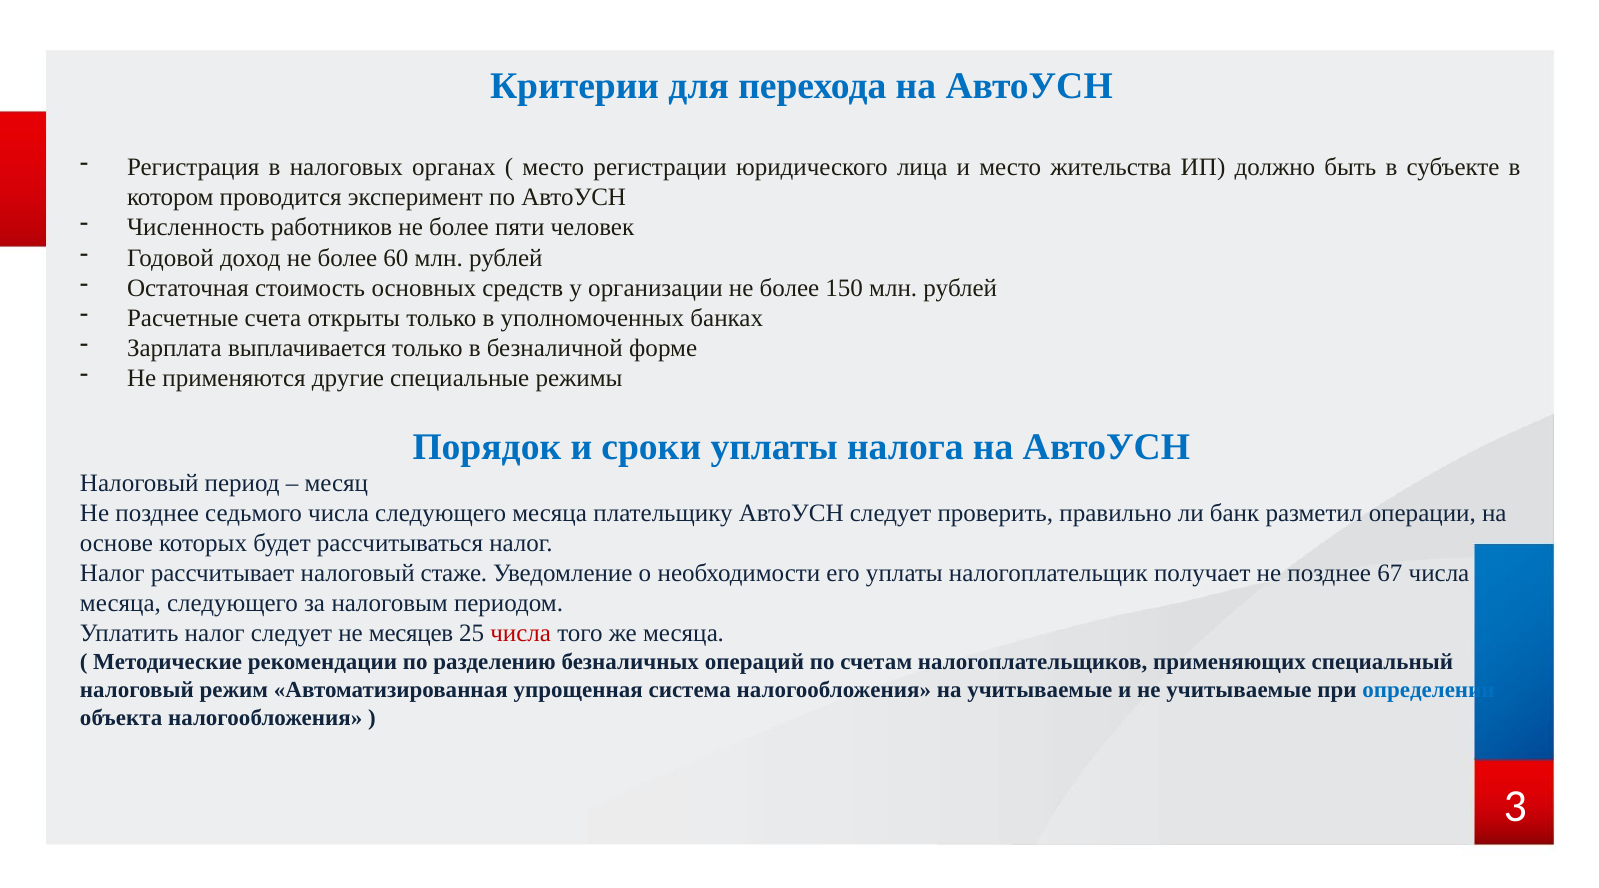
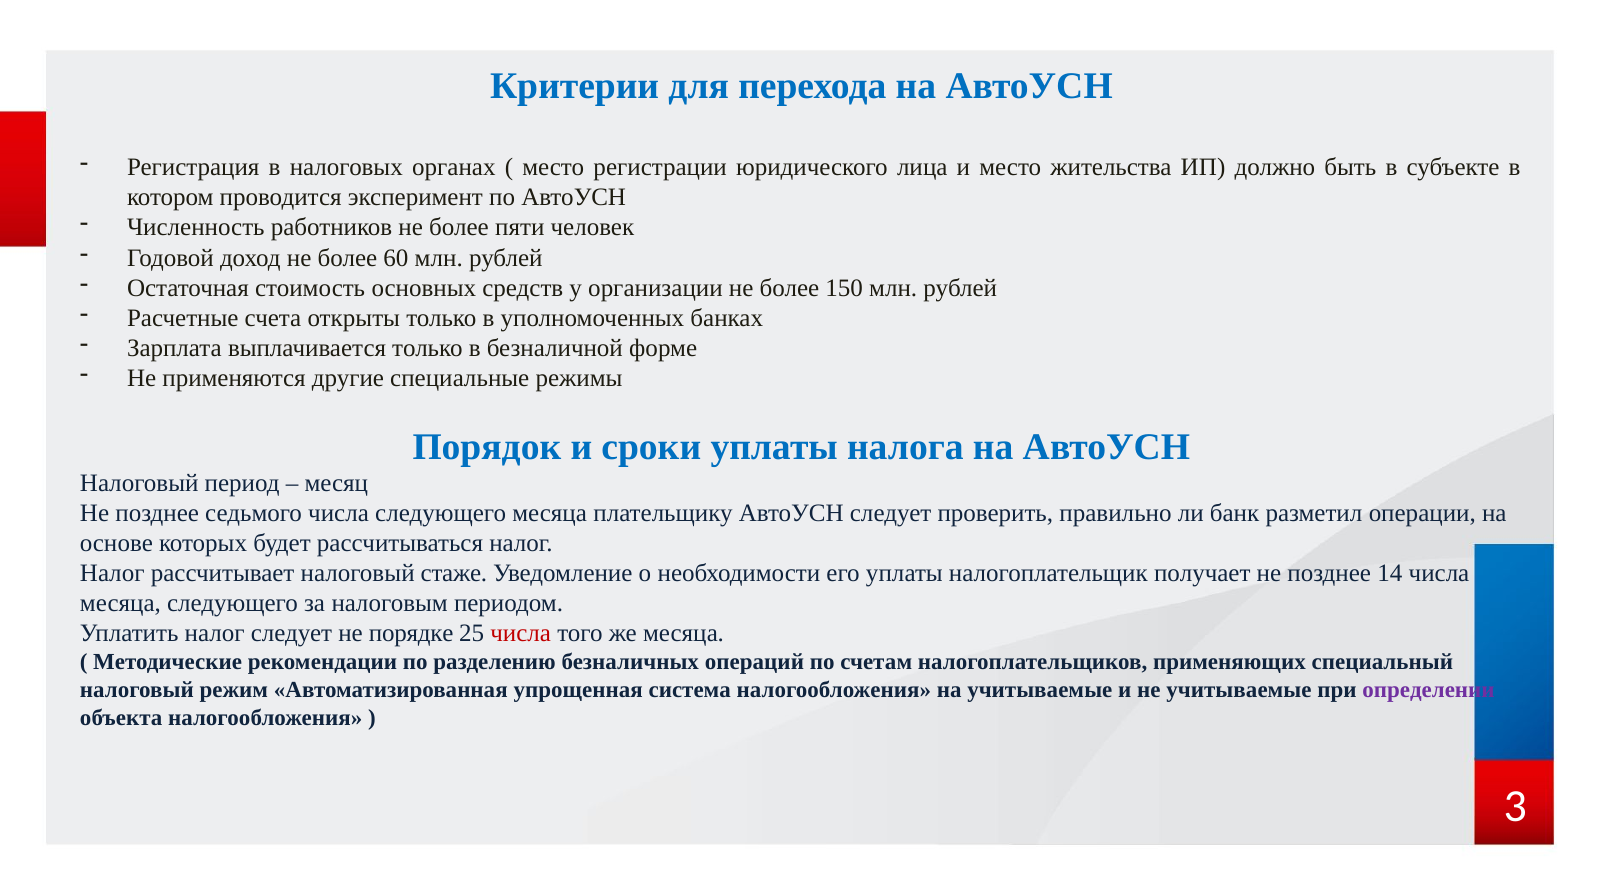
67: 67 -> 14 (1390, 574)
месяцев: месяцев -> порядке (411, 634)
определении colour: blue -> purple (1429, 690)
